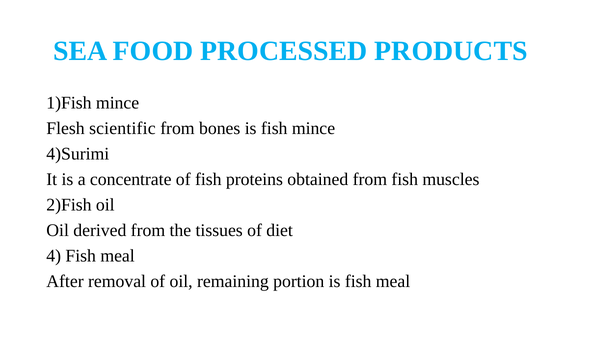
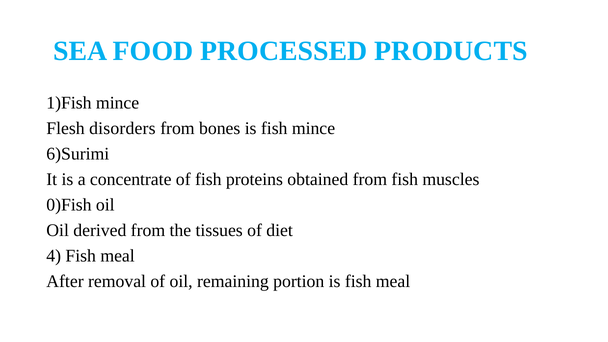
scientific: scientific -> disorders (122, 128)
4)Surimi: 4)Surimi -> 6)Surimi (78, 154)
2)Fish: 2)Fish -> 0)Fish (69, 205)
